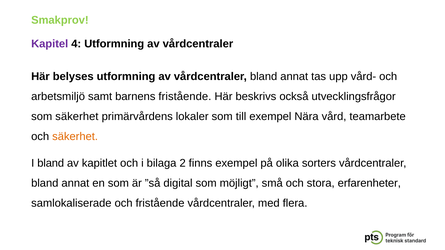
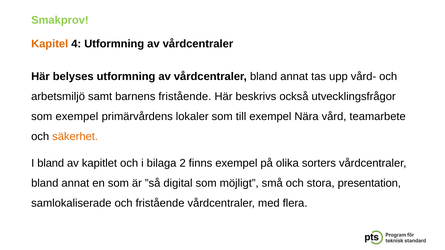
Kapitel colour: purple -> orange (50, 44)
som säkerhet: säkerhet -> exempel (77, 117)
erfarenheter: erfarenheter -> presentation (369, 183)
